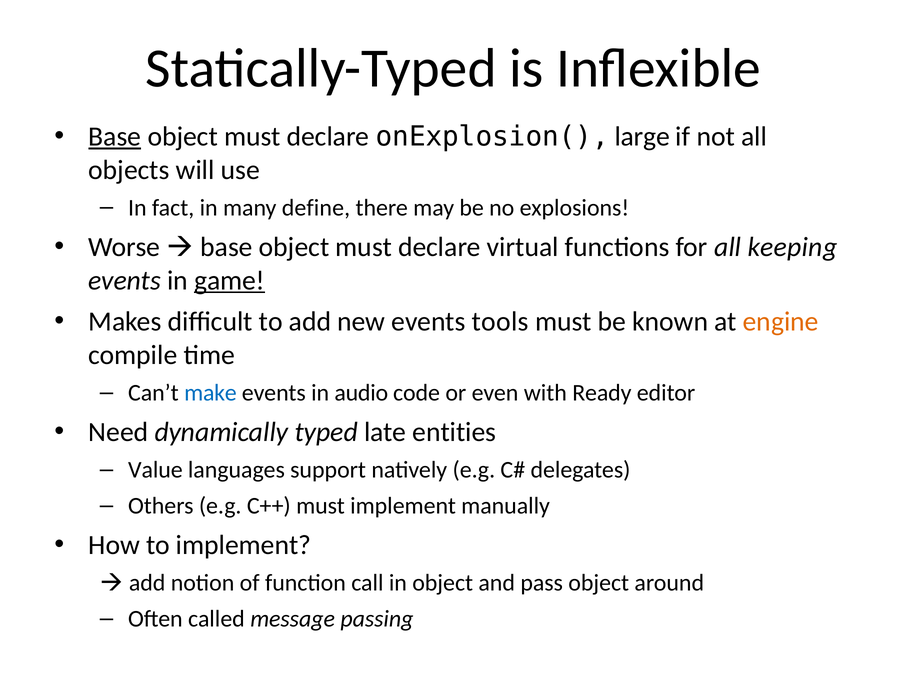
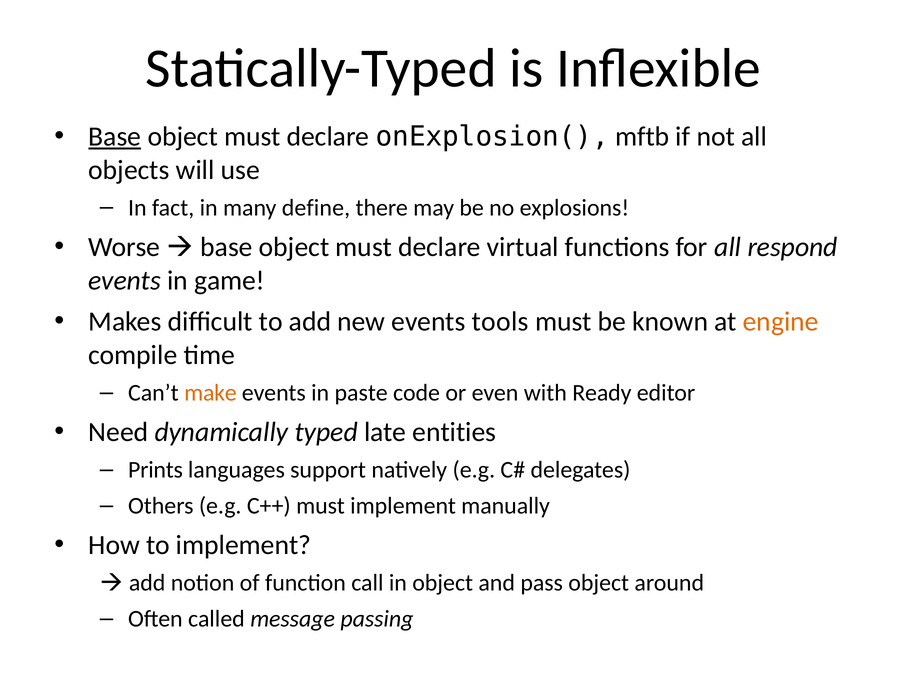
large: large -> mftb (642, 136)
keeping: keeping -> respond (793, 247)
game underline: present -> none (230, 280)
make colour: blue -> orange (210, 392)
audio: audio -> paste (361, 392)
Value: Value -> Prints (155, 469)
